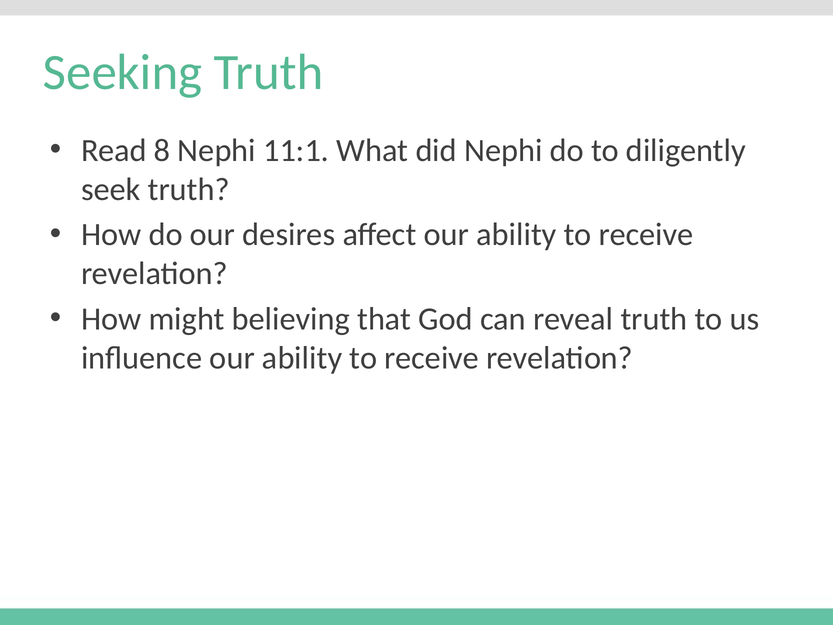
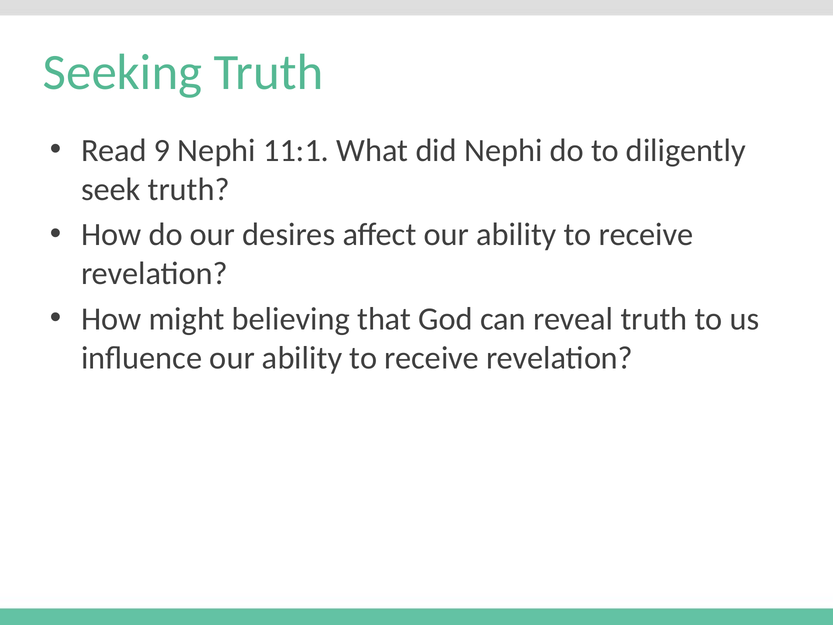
8: 8 -> 9 (162, 150)
